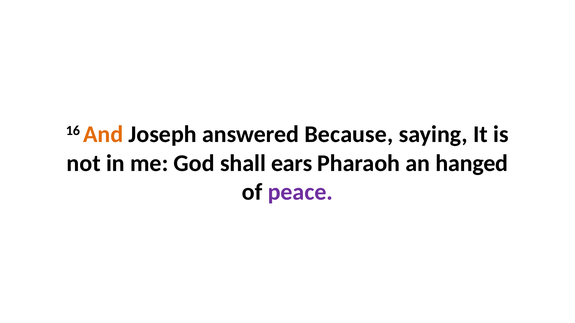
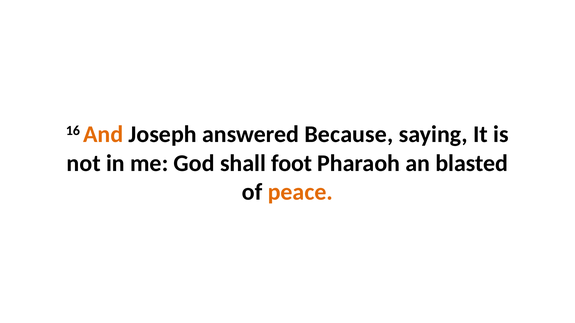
ears: ears -> foot (292, 163)
hanged: hanged -> blasted (472, 163)
peace colour: purple -> orange (300, 192)
